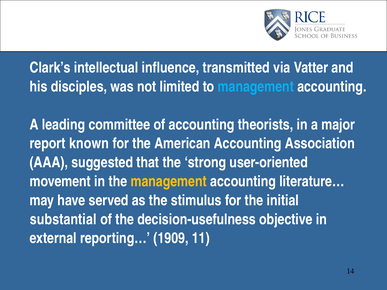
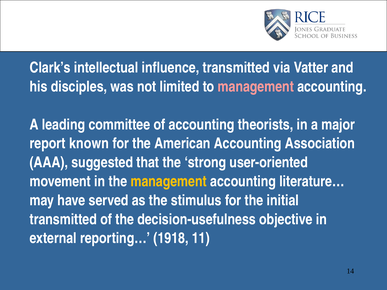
management colour: light blue -> pink (256, 87)
substantial: substantial -> transmitted (63, 219)
1909: 1909 -> 1918 (171, 238)
